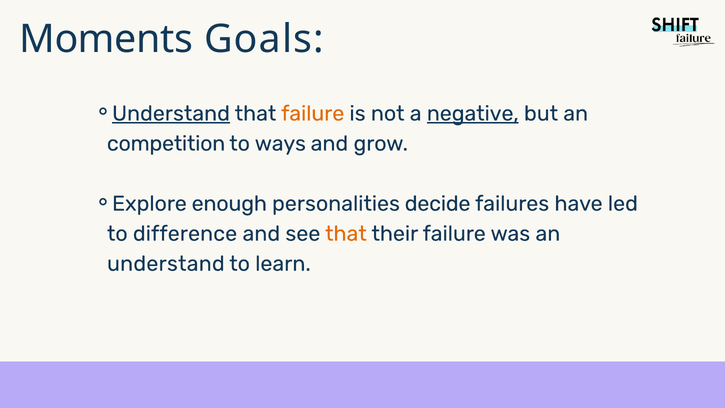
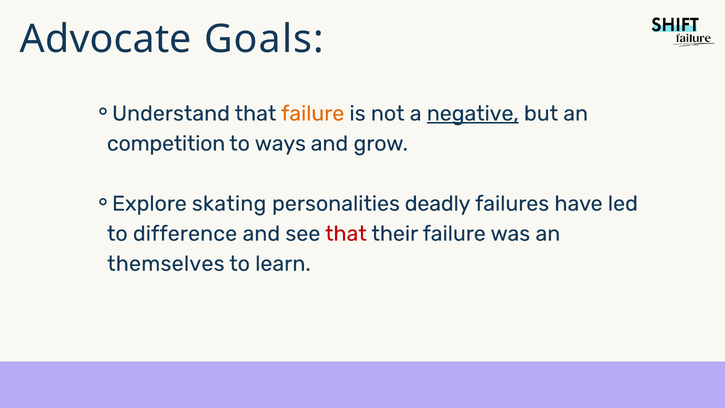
Moments: Moments -> Advocate (106, 39)
Understand underline: present -> none (171, 113)
enough: enough -> skating (229, 204)
decide: decide -> deadly (438, 204)
that colour: orange -> red (346, 234)
understand: understand -> themselves (166, 264)
